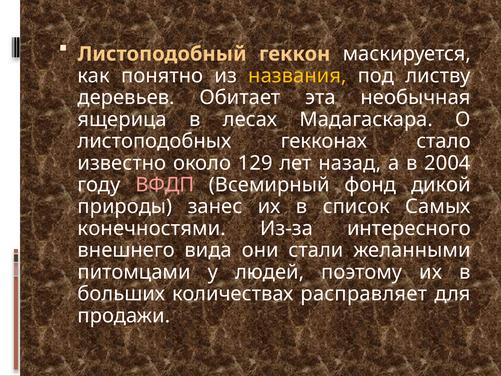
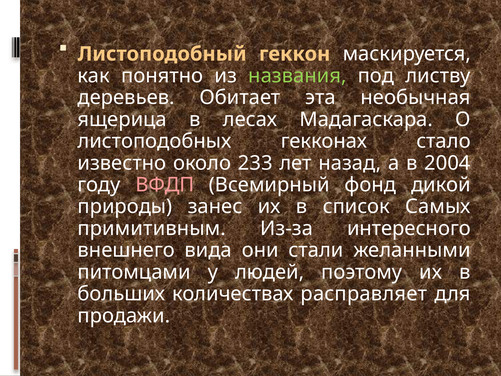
названия colour: yellow -> light green (297, 76)
129: 129 -> 233 (255, 163)
конечностями: конечностями -> примитивным (152, 228)
